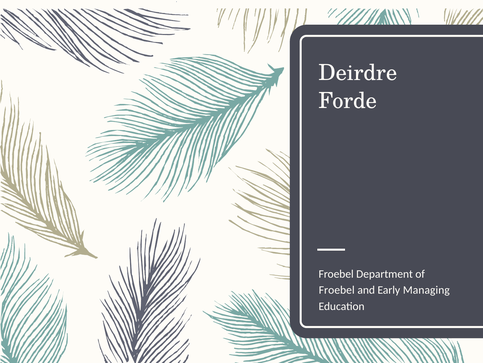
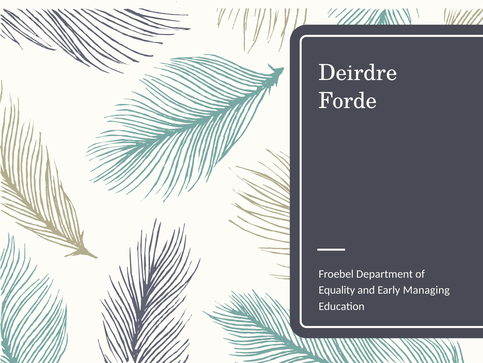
Froebel: Froebel -> Equality (337, 290)
